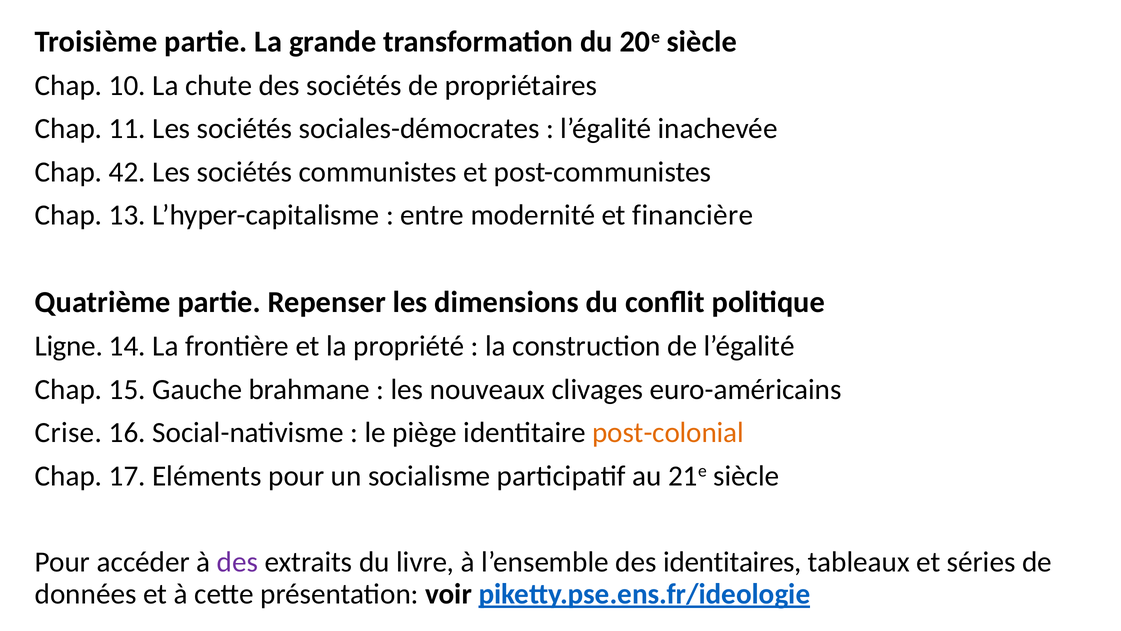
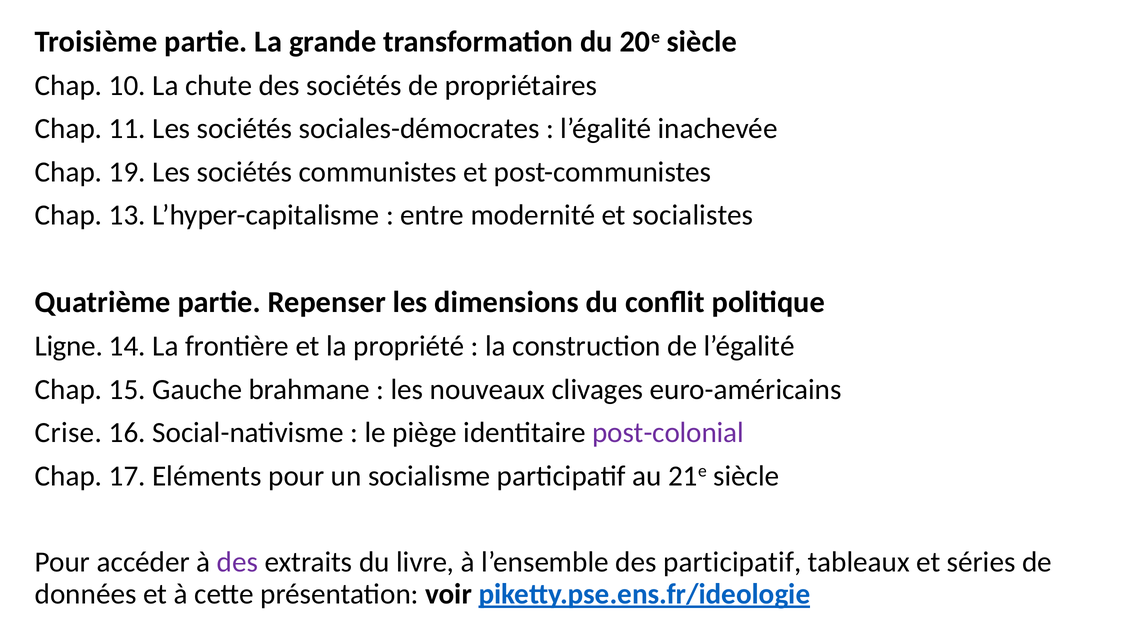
42: 42 -> 19 (127, 172)
financière: financière -> socialistes (693, 215)
post-colonial colour: orange -> purple (668, 432)
des identitaires: identitaires -> participatif (732, 562)
